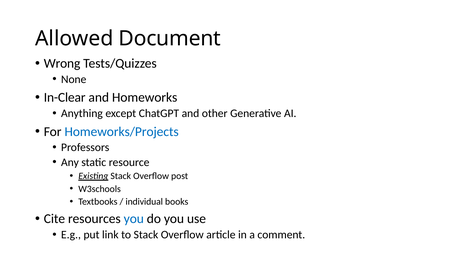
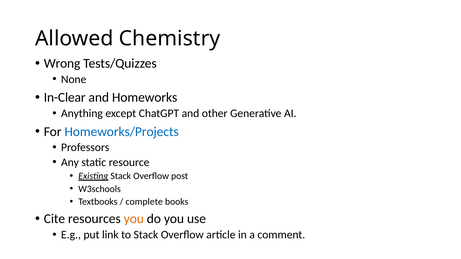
Document: Document -> Chemistry (170, 39)
individual: individual -> complete (144, 202)
you colour: blue -> orange (134, 219)
